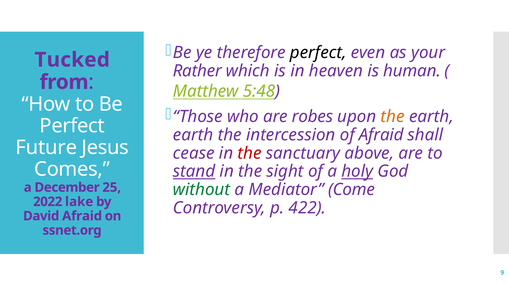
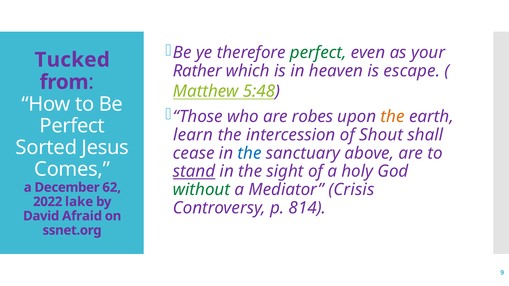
perfect colour: black -> green (318, 53)
human: human -> escape (412, 71)
earth: earth -> learn (193, 135)
of Afraid: Afraid -> Shout (381, 135)
Future: Future -> Sorted (46, 148)
the colour: red -> blue (250, 153)
holy underline: present -> none (357, 172)
Come: Come -> Crisis (351, 190)
25: 25 -> 62 (112, 188)
422: 422 -> 814 (307, 208)
